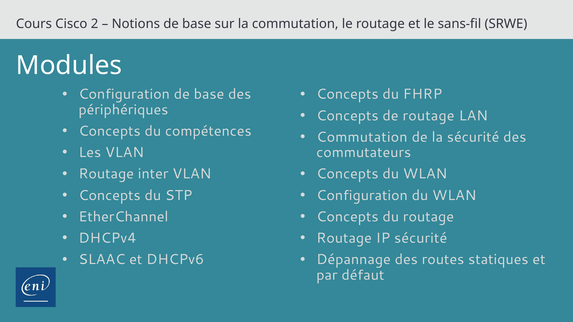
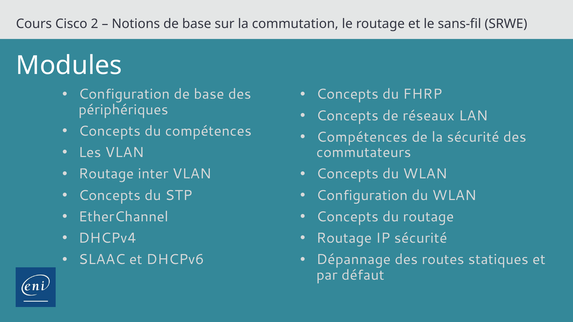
de routage: routage -> réseaux (429, 116)
Commutation: Commutation -> Compétences (362, 137)
